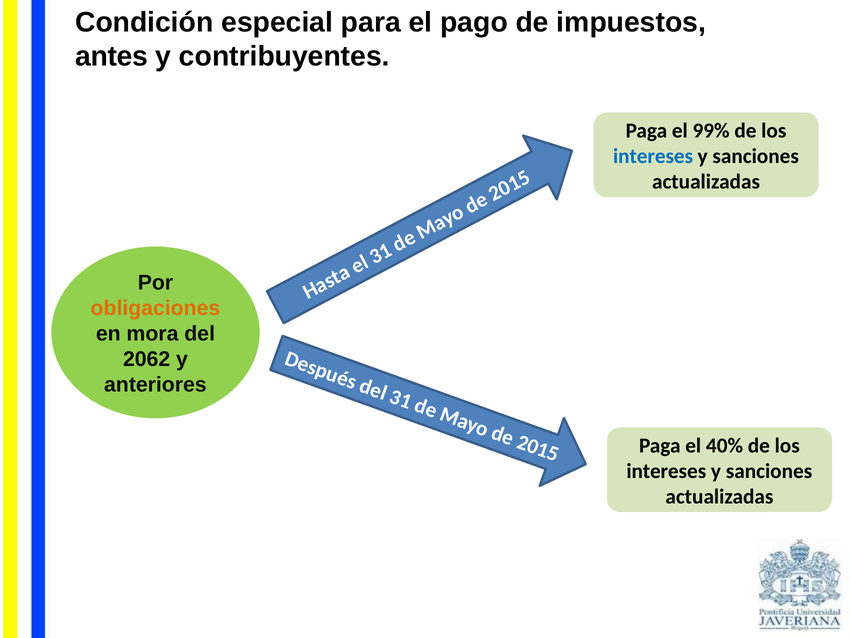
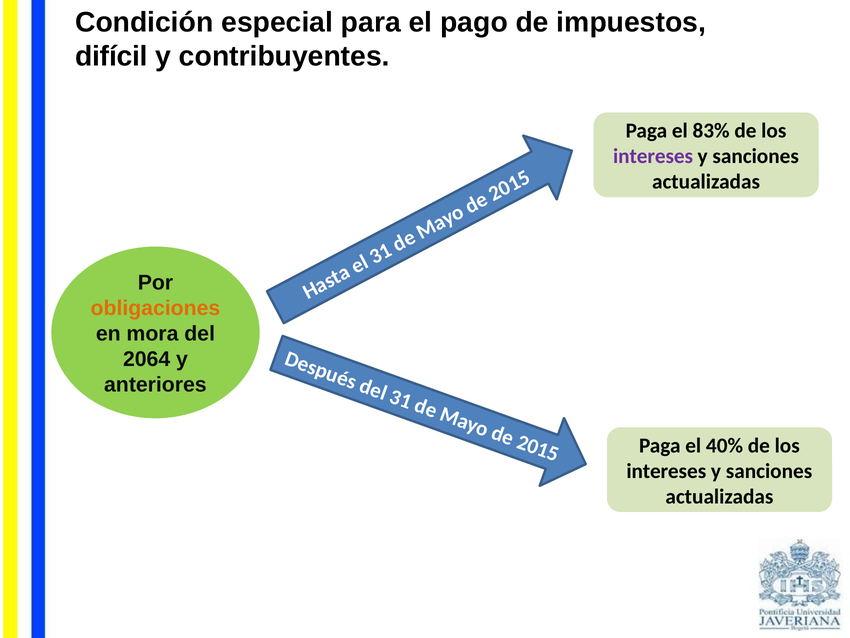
antes: antes -> difícil (111, 57)
99%: 99% -> 83% (711, 131)
intereses colour: blue -> purple (653, 156)
2062: 2062 -> 2064 (147, 359)
